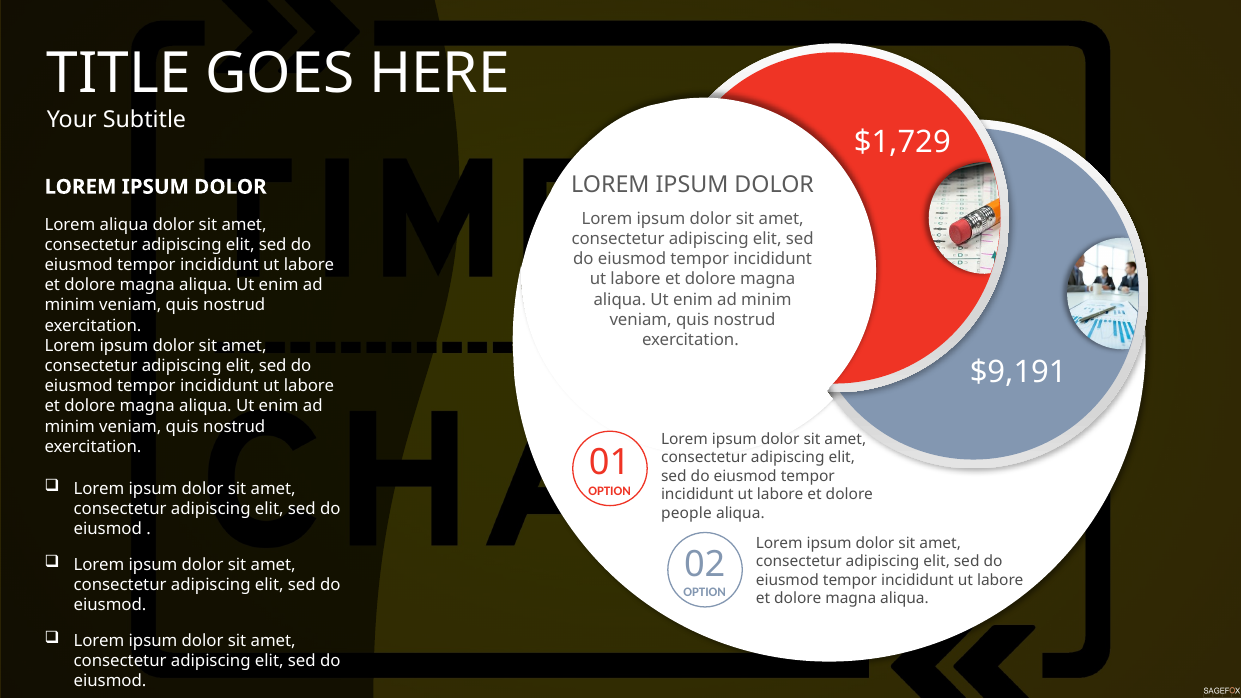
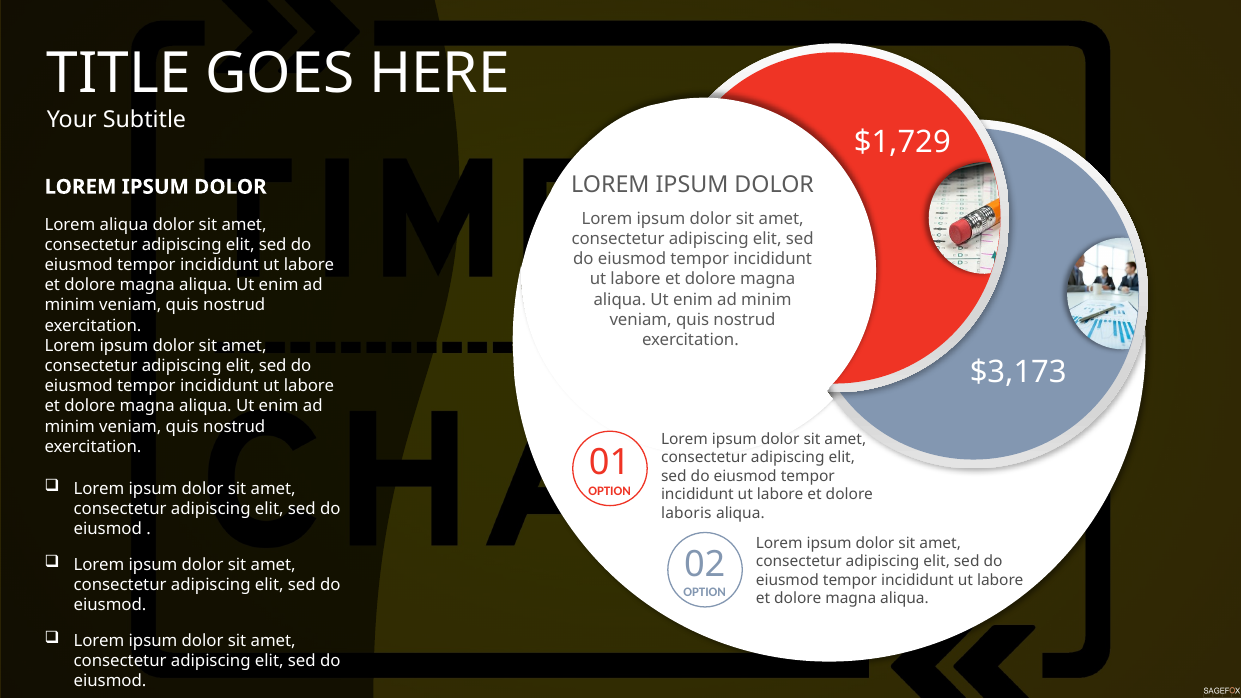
$9,191: $9,191 -> $3,173 (1018, 372)
people: people -> laboris (686, 513)
